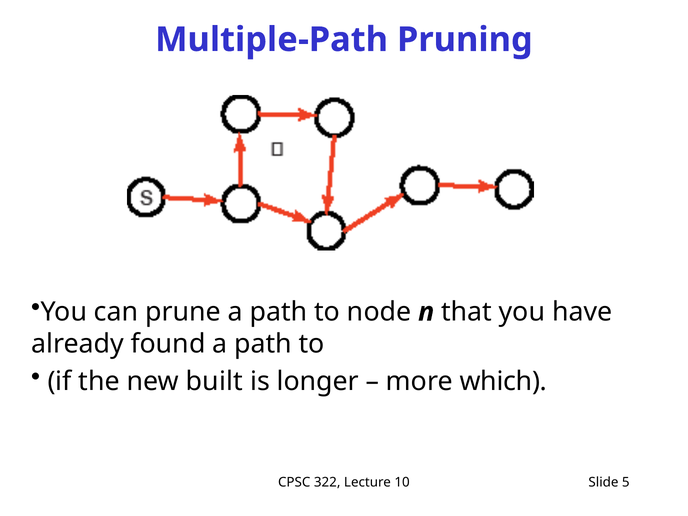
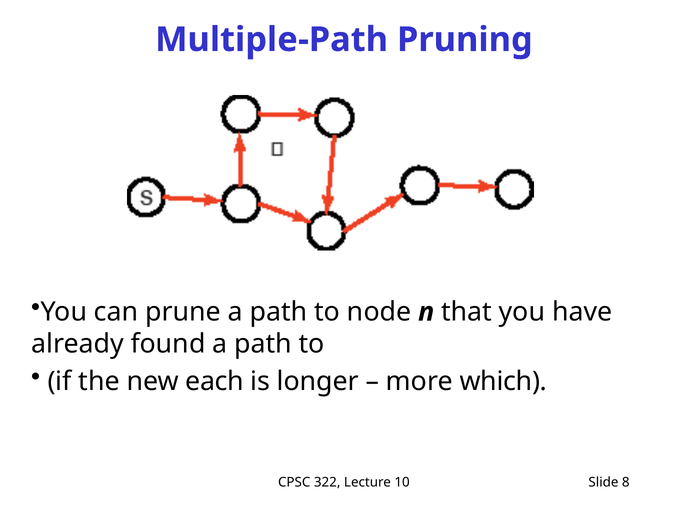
built: built -> each (215, 381)
5: 5 -> 8 (626, 483)
